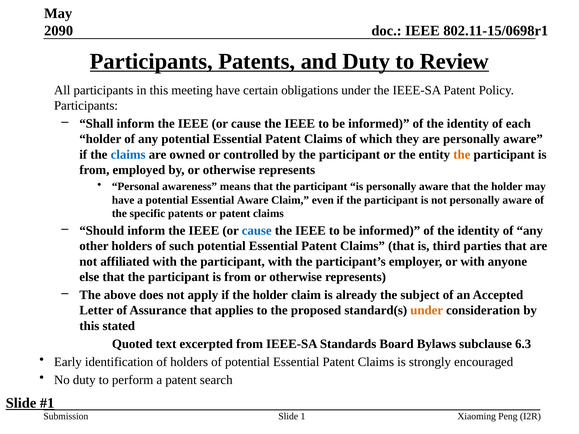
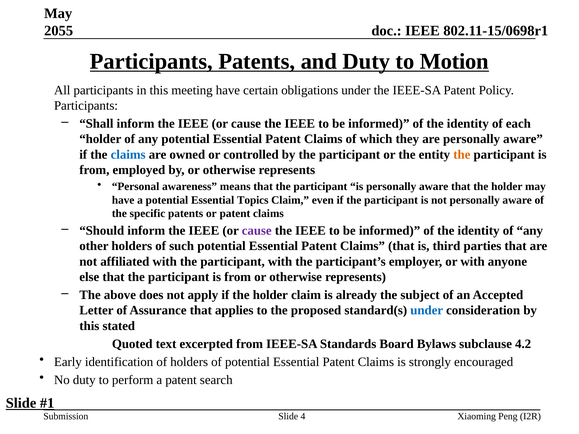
2090: 2090 -> 2055 (59, 31)
Review: Review -> Motion (454, 61)
Essential Aware: Aware -> Topics (253, 200)
cause colour: blue -> purple (257, 231)
under colour: orange -> blue (427, 311)
6.3: 6.3 -> 4.2 (523, 344)
1: 1 -> 4 (303, 416)
